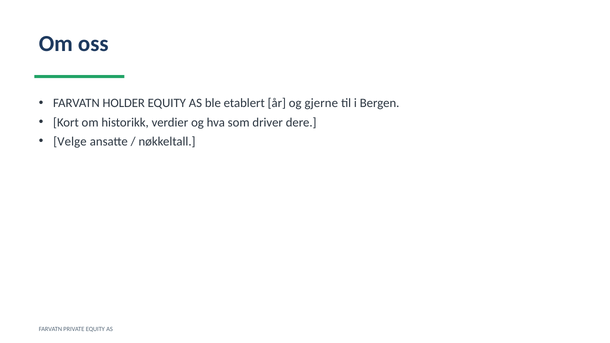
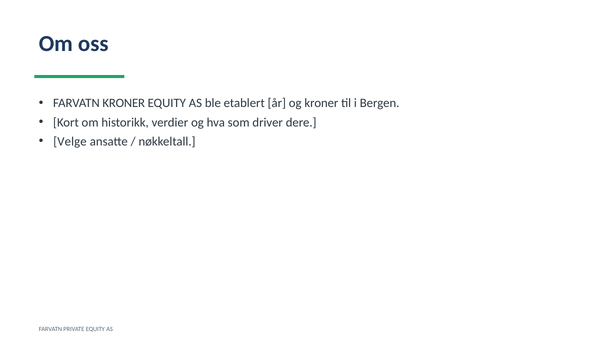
FARVATN HOLDER: HOLDER -> KRONER (124, 103)
og gjerne: gjerne -> kroner (321, 103)
